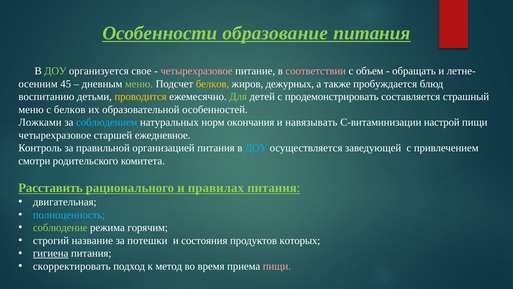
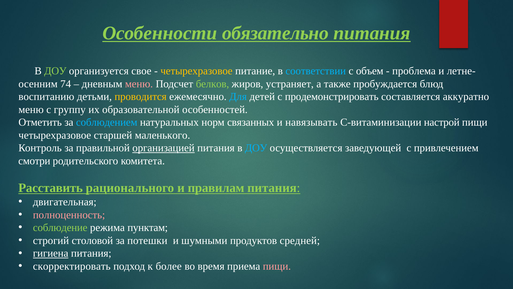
образование: образование -> обязательно (275, 33)
четырехразовое colour: pink -> yellow (196, 71)
соответствии colour: pink -> light blue (316, 71)
обращать: обращать -> проблема (414, 71)
45: 45 -> 74 (66, 84)
меню colour: light green -> pink (139, 84)
белков colour: yellow -> light green (213, 84)
дежурных: дежурных -> устраняет (290, 84)
Для colour: light green -> light blue (238, 97)
страшный: страшный -> аккуратно (466, 97)
с белков: белков -> группу (70, 109)
Ложками: Ложками -> Отметить (40, 122)
окончания: окончания -> связанных (251, 122)
ежедневное: ежедневное -> маленького (163, 135)
организацией underline: none -> present (163, 148)
правилах: правилах -> правилам (216, 188)
полноценность colour: light blue -> pink (69, 215)
горячим: горячим -> пунктам (148, 227)
название: название -> столовой (92, 240)
состояния: состояния -> шумными (204, 240)
которых: которых -> средней (300, 240)
метод: метод -> более (169, 266)
